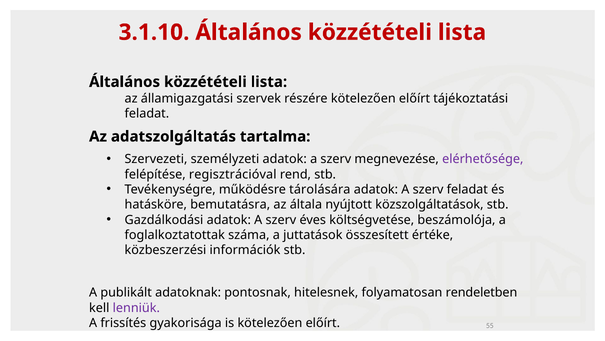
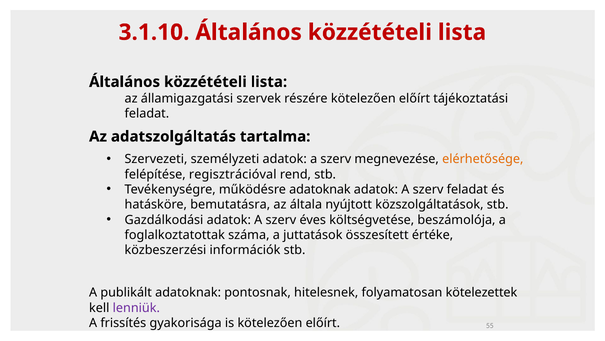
elérhetősége colour: purple -> orange (483, 159)
működésre tárolására: tárolására -> adatoknak (320, 189)
rendeletben: rendeletben -> kötelezettek (481, 292)
